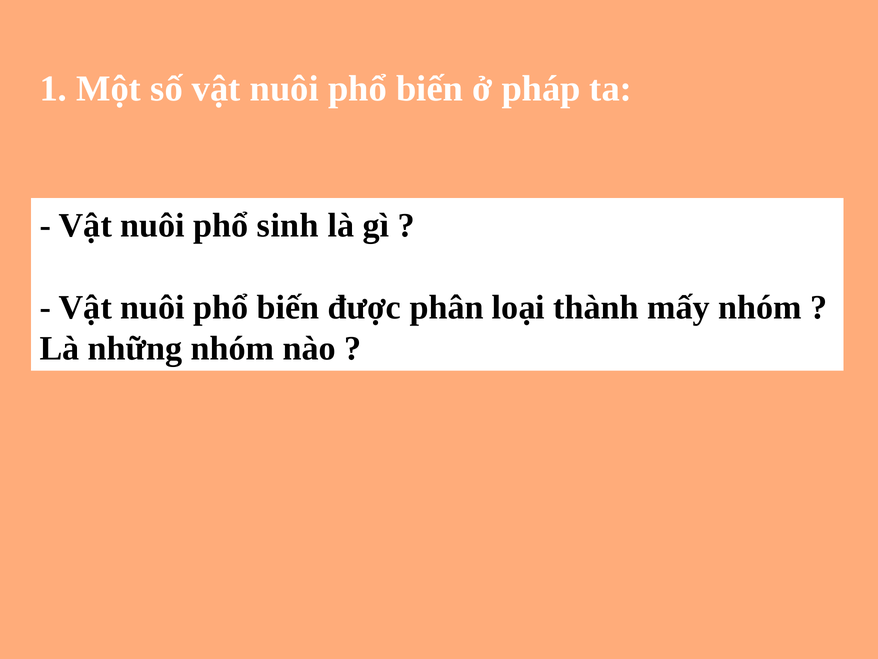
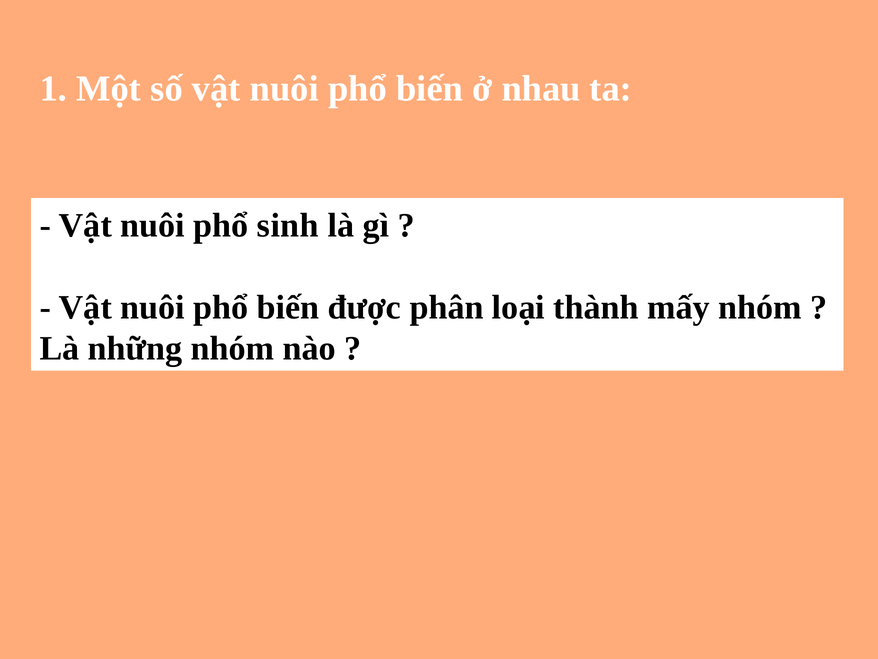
pháp: pháp -> nhau (541, 88)
